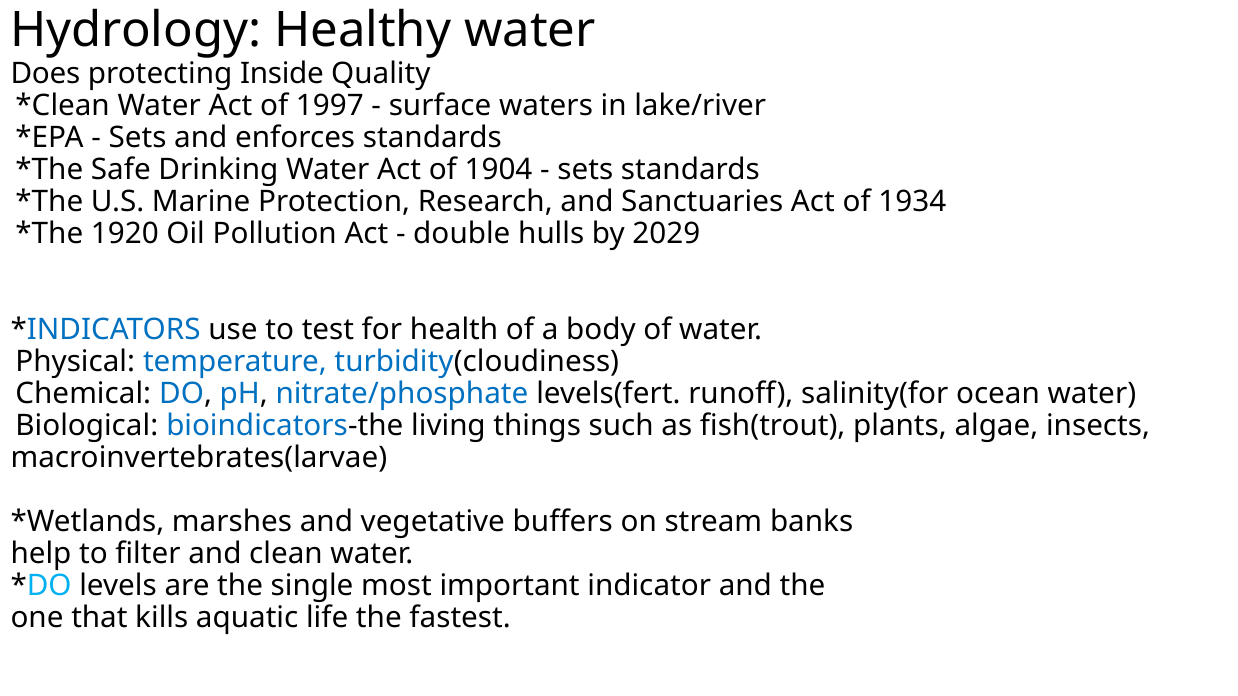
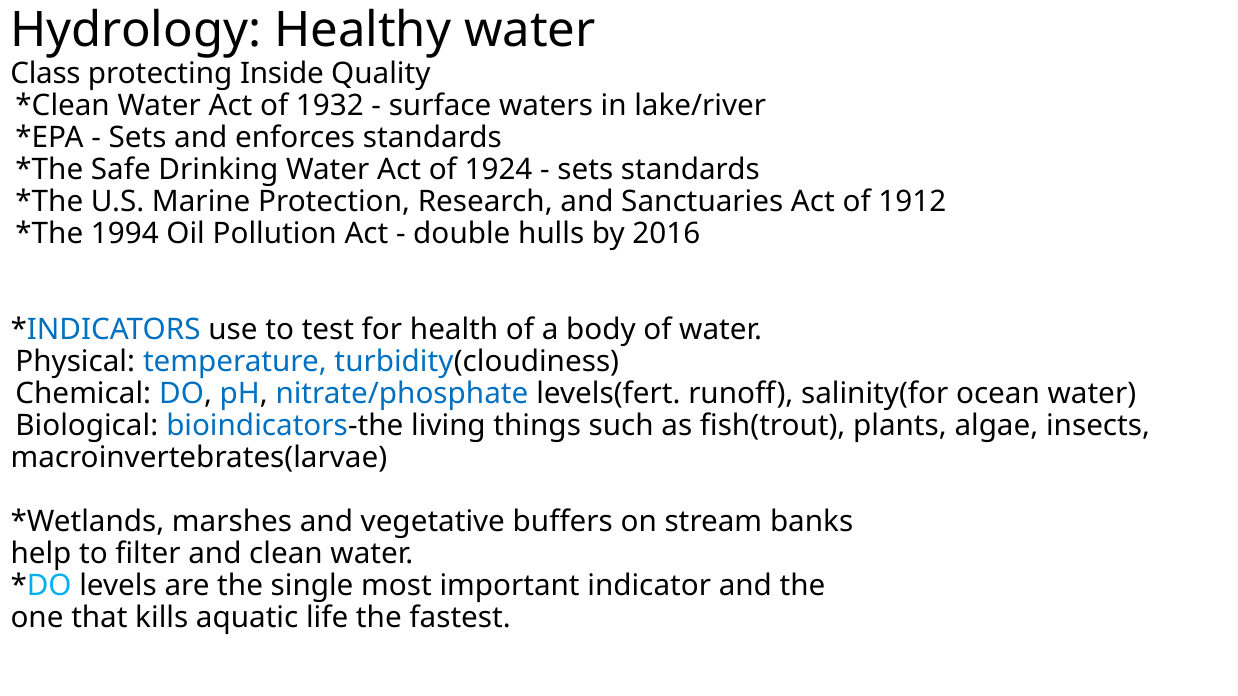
Does: Does -> Class (46, 73)
1997: 1997 -> 1932 (330, 105)
1904: 1904 -> 1924 (499, 169)
1934: 1934 -> 1912 (912, 201)
1920: 1920 -> 1994 (125, 233)
2029: 2029 -> 2016 (666, 233)
